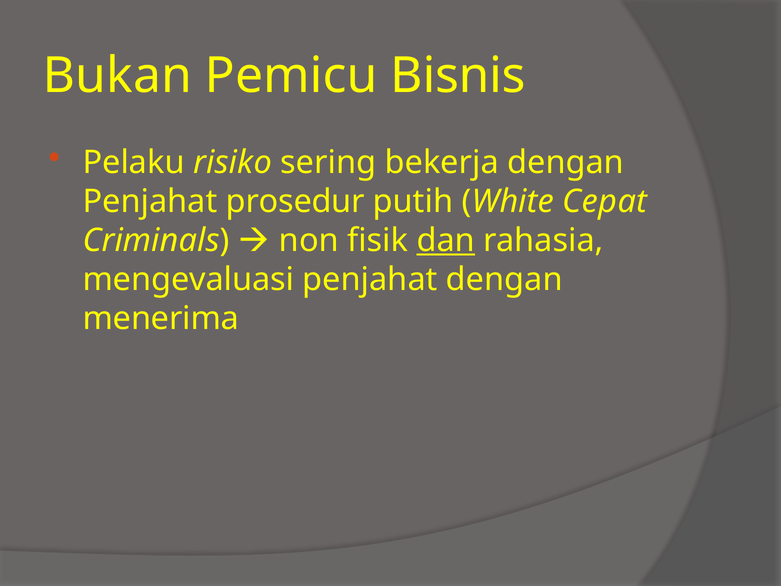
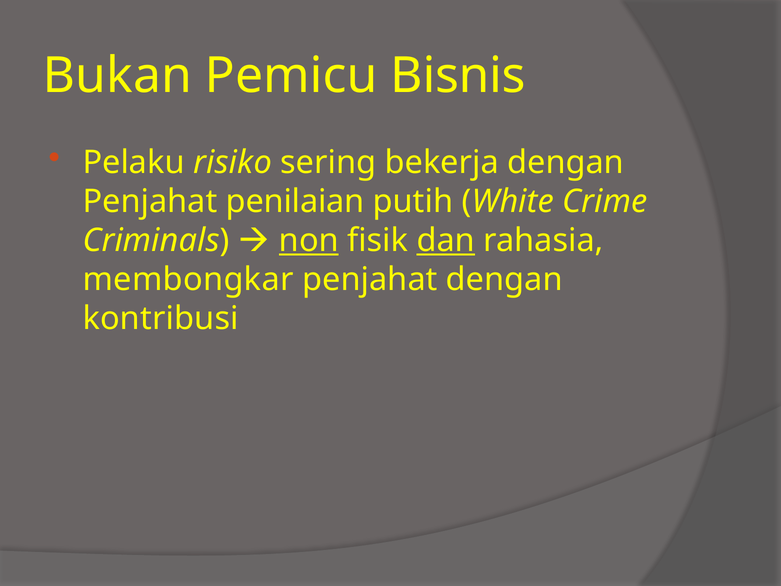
prosedur: prosedur -> penilaian (295, 201)
Cepat: Cepat -> Crime (605, 201)
non underline: none -> present (309, 240)
mengevaluasi: mengevaluasi -> membongkar (188, 279)
menerima: menerima -> kontribusi (161, 319)
